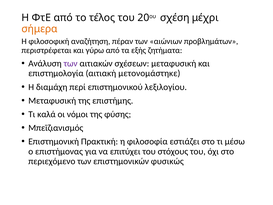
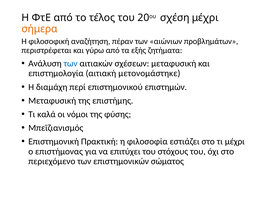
των colour: purple -> blue (71, 63)
λεξιλογίου: λεξιλογίου -> επιστημών (166, 87)
τι μέσω: μέσω -> μέχρι (235, 141)
φυσικώς: φυσικώς -> σώματος (167, 161)
